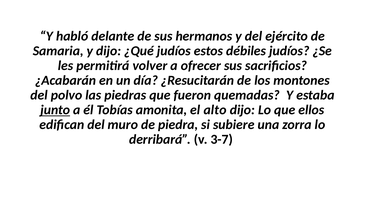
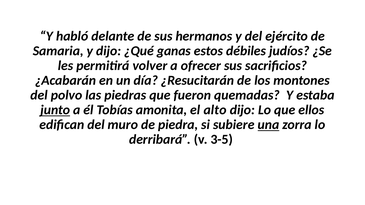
¿Qué judíos: judíos -> ganas (174, 51)
una underline: none -> present (268, 125)
3-7: 3-7 -> 3-5 (222, 140)
